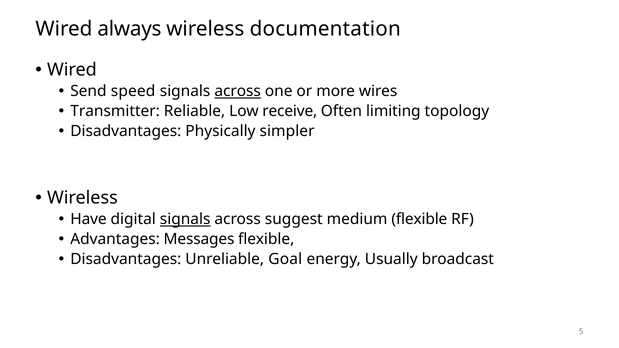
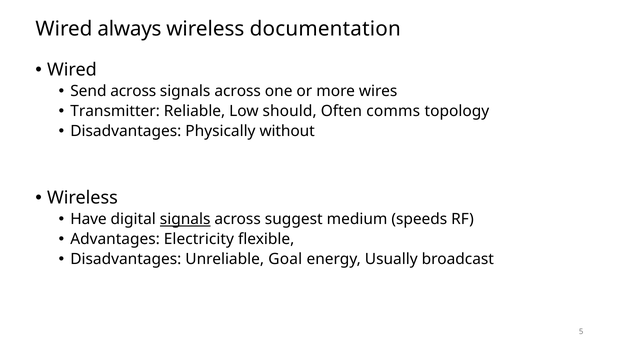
Send speed: speed -> across (133, 91)
across underline: present -> none (238, 91)
receive: receive -> should (290, 111)
limiting: limiting -> comms (393, 111)
simpler: simpler -> without (287, 131)
medium flexible: flexible -> speeds (419, 219)
Messages: Messages -> Electricity (199, 239)
